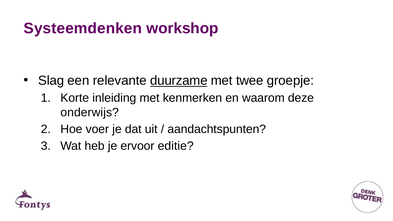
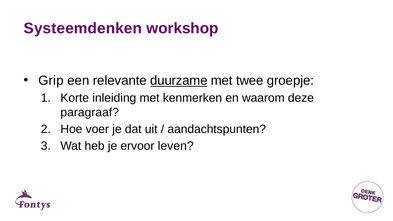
Slag: Slag -> Grip (51, 81)
onderwijs: onderwijs -> paragraaf (90, 112)
editie: editie -> leven (176, 146)
